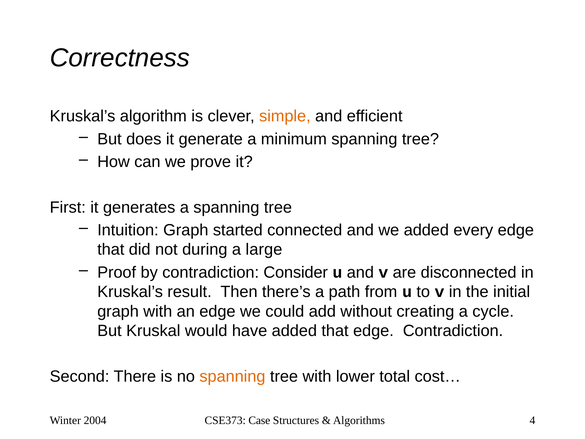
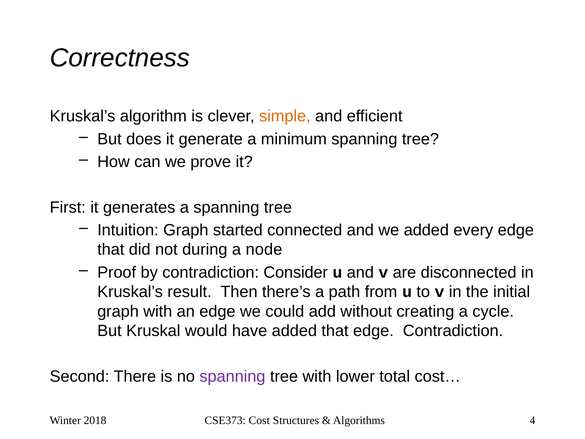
large: large -> node (264, 249)
spanning colour: orange -> purple (232, 376)
2004: 2004 -> 2018 (95, 420)
Case: Case -> Cost (259, 420)
